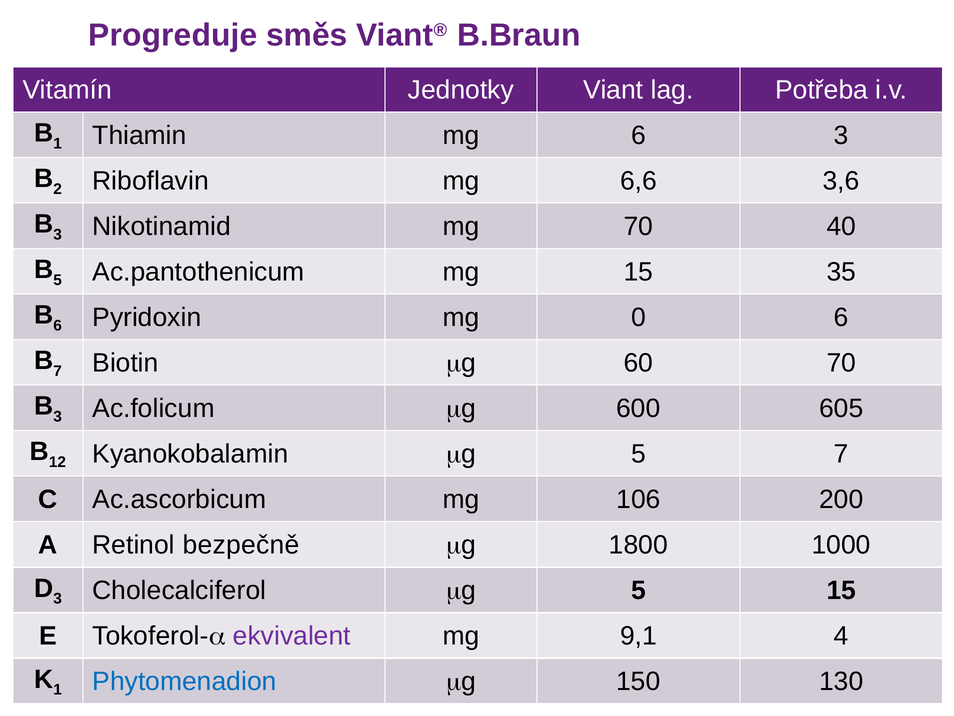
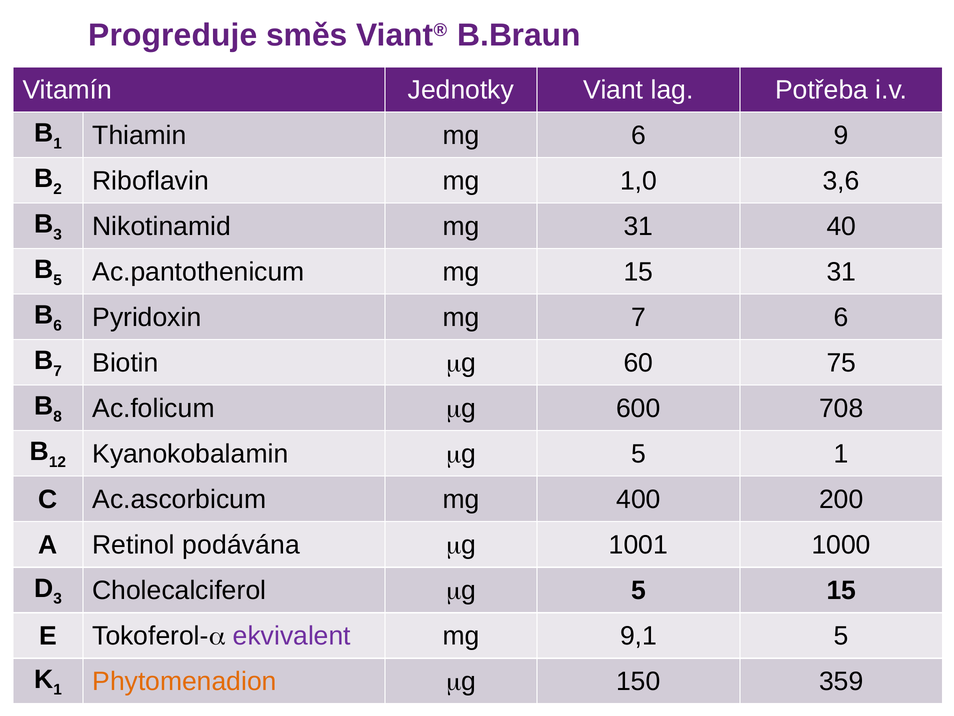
6 3: 3 -> 9 (841, 135)
6,6: 6,6 -> 1,0 (638, 181)
mg 70: 70 -> 31 (638, 226)
15 35: 35 -> 31 (841, 272)
mg 0: 0 -> 7 (639, 317)
60 70: 70 -> 75 (841, 363)
3: 3 -> 8 (58, 416)
605: 605 -> 708 (841, 408)
5 7: 7 -> 1 (841, 454)
106: 106 -> 400 (638, 499)
bezpečně: bezpečně -> podávána (241, 545)
1800: 1800 -> 1001 (638, 545)
9,1 4: 4 -> 5 (841, 636)
Phytomenadion colour: blue -> orange (184, 681)
130: 130 -> 359 (841, 681)
